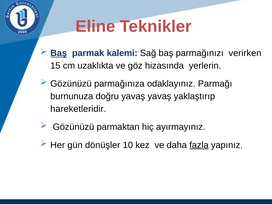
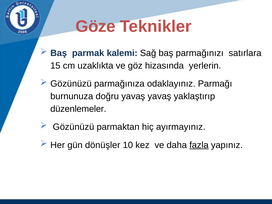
Eline: Eline -> Göze (96, 26)
Baş underline: present -> none (59, 53)
verirken: verirken -> satırlara (245, 53)
hareketleridir: hareketleridir -> düzenlemeler (78, 109)
